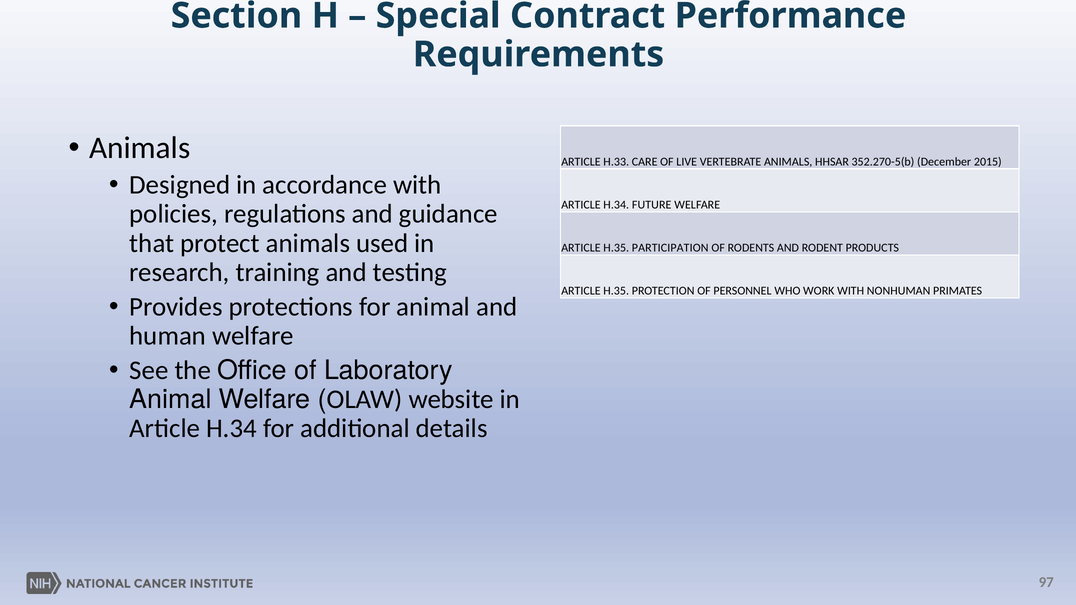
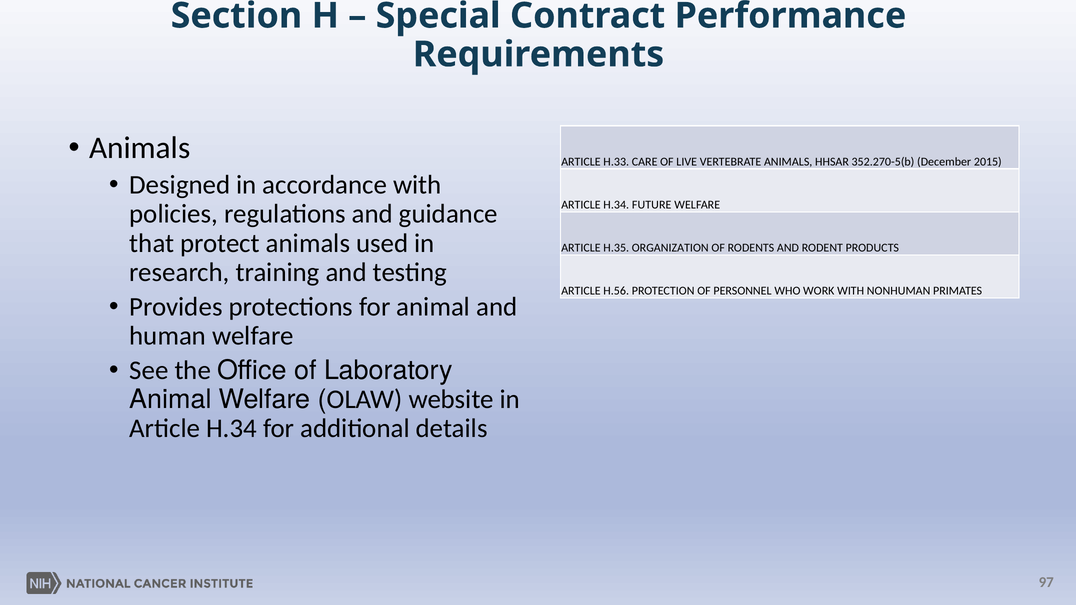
PARTICIPATION: PARTICIPATION -> ORGANIZATION (670, 248)
H.35: H.35 -> H.56 (616, 291)
